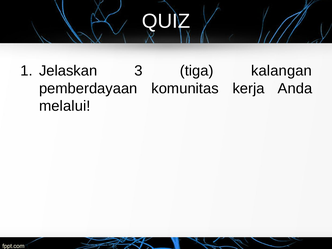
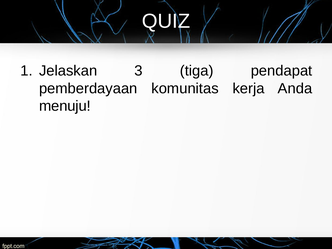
kalangan: kalangan -> pendapat (282, 71)
melalui: melalui -> menuju (65, 106)
